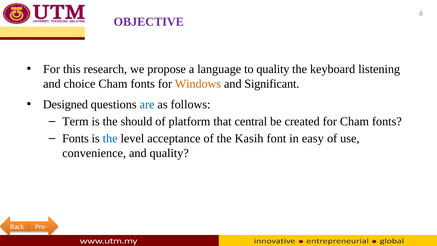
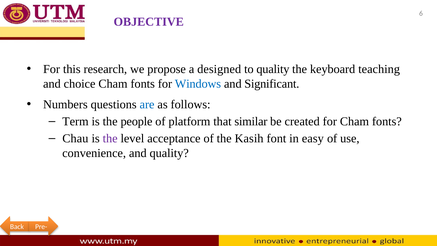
language: language -> designed (219, 69)
listening: listening -> teaching (379, 69)
Windows colour: orange -> blue (198, 84)
Designed: Designed -> Numbers (65, 104)
should: should -> people (137, 121)
central: central -> similar (251, 121)
Fonts: Fonts -> Chau (75, 138)
the colour: blue -> purple (110, 138)
